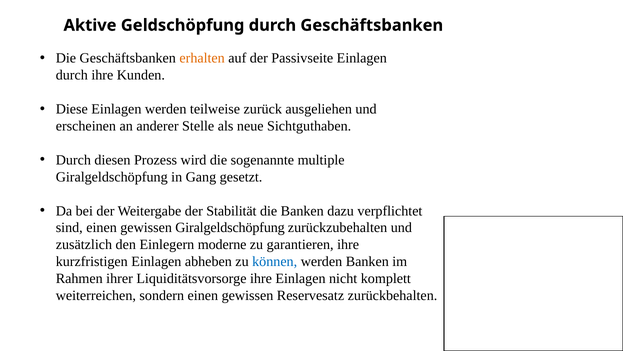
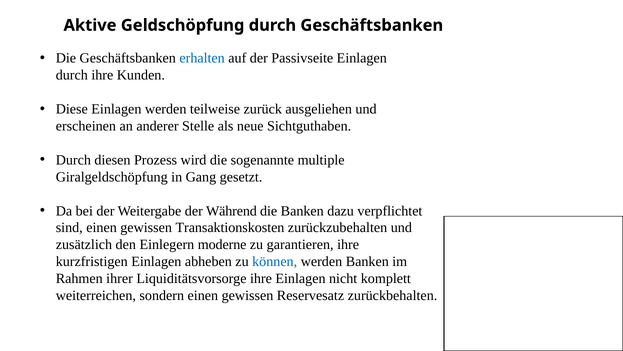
erhalten colour: orange -> blue (202, 58)
Stabilität: Stabilität -> Während (231, 211)
gewissen Giralgeldschöpfung: Giralgeldschöpfung -> Transaktionskosten (230, 227)
